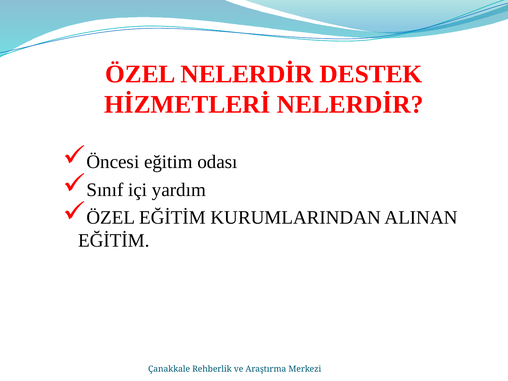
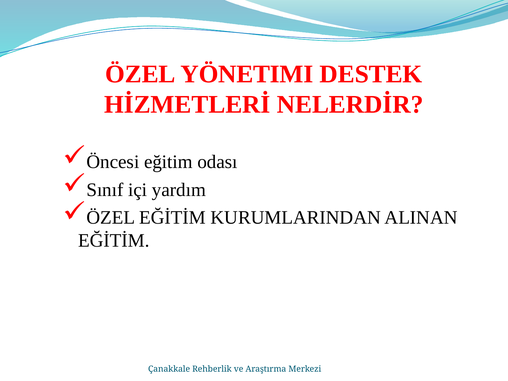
ÖZEL NELERDİR: NELERDİR -> YÖNETIMI (247, 74)
